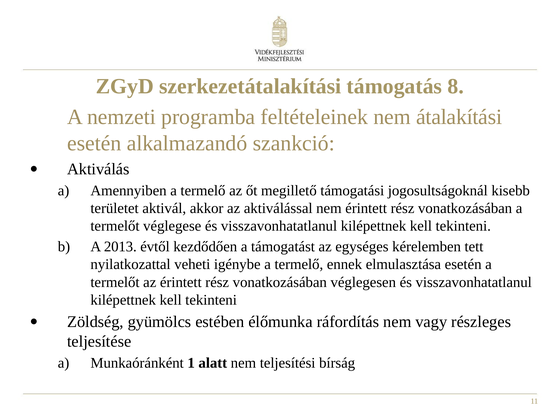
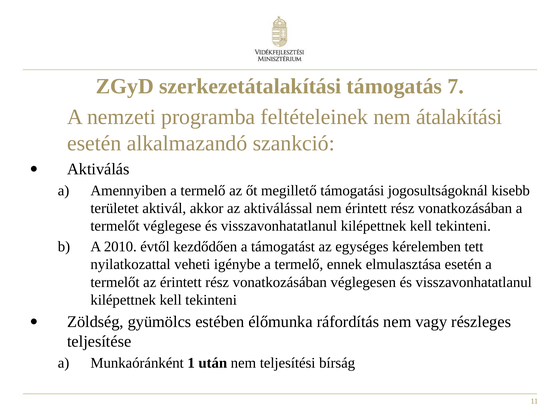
8: 8 -> 7 (456, 86)
2013: 2013 -> 2010 (120, 247)
alatt: alatt -> után (213, 363)
